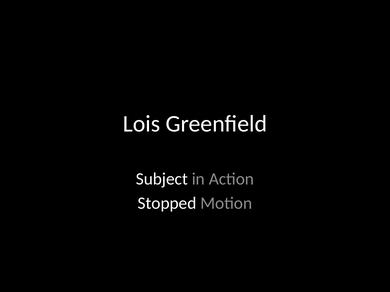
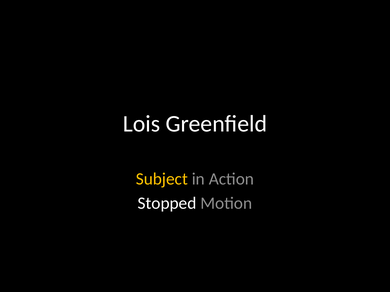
Subject colour: white -> yellow (162, 179)
